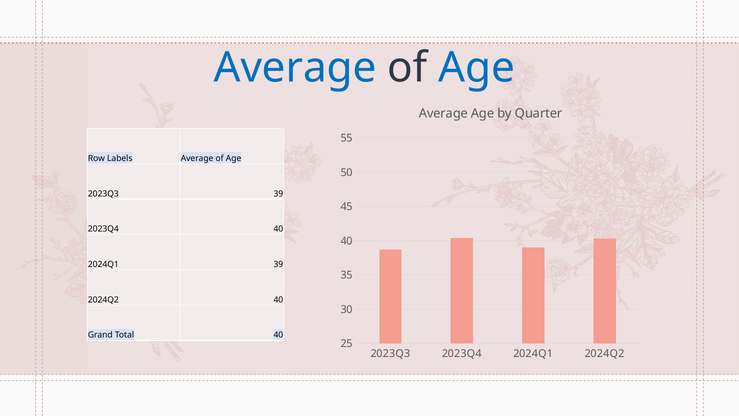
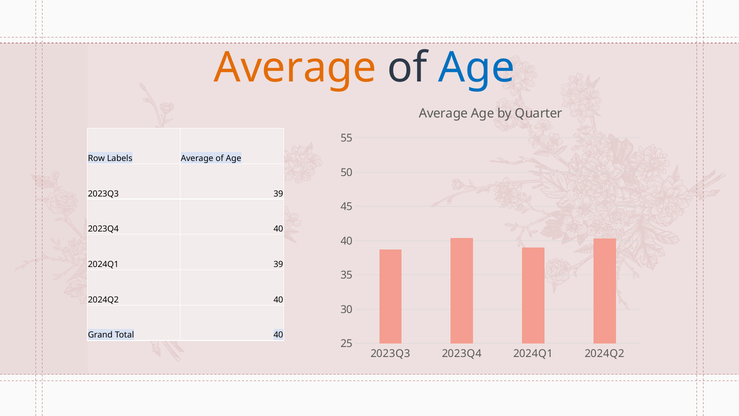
Average colour: blue -> orange (295, 68)
